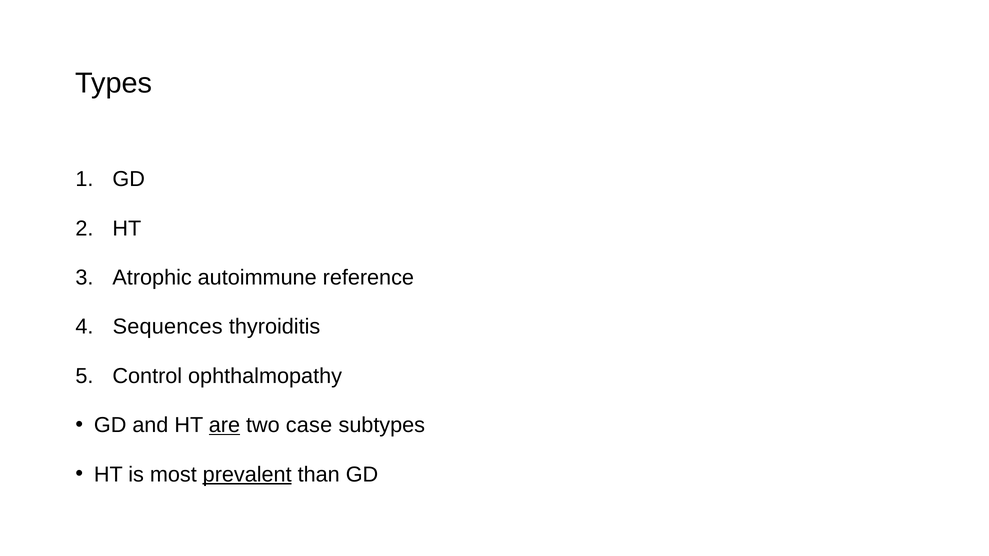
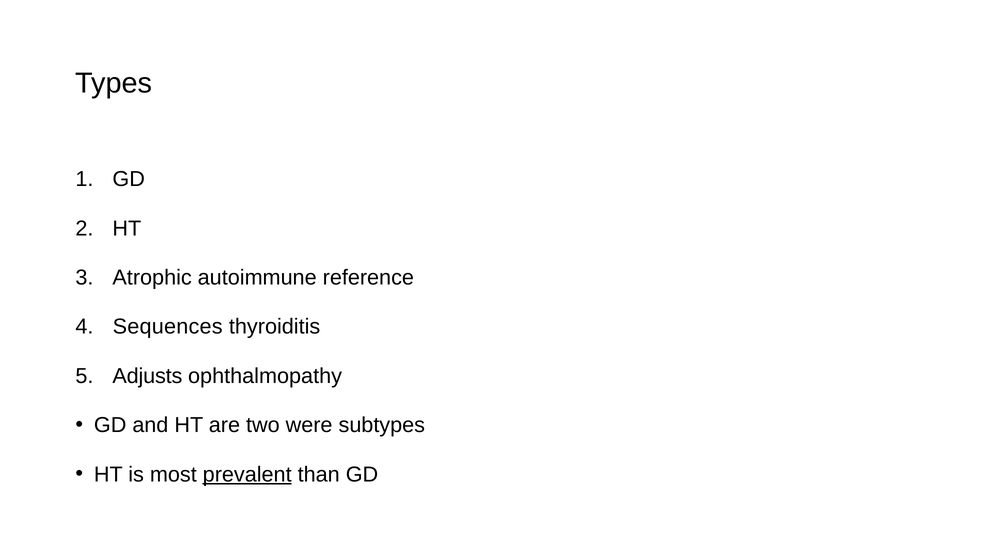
Control: Control -> Adjusts (147, 376)
are underline: present -> none (224, 425)
case: case -> were (309, 425)
